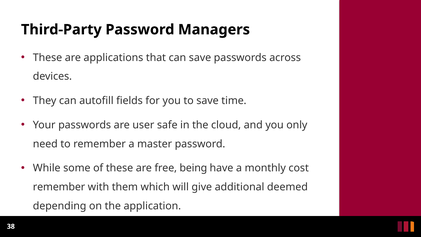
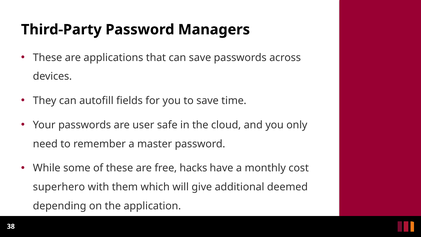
being: being -> hacks (193, 168)
remember: remember -> superhero (59, 187)
